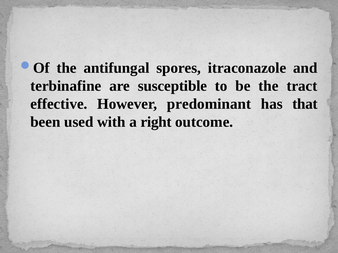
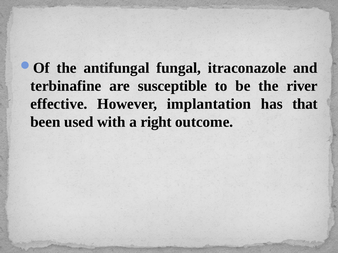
spores: spores -> fungal (179, 68)
tract: tract -> river (302, 86)
predominant: predominant -> implantation (209, 104)
